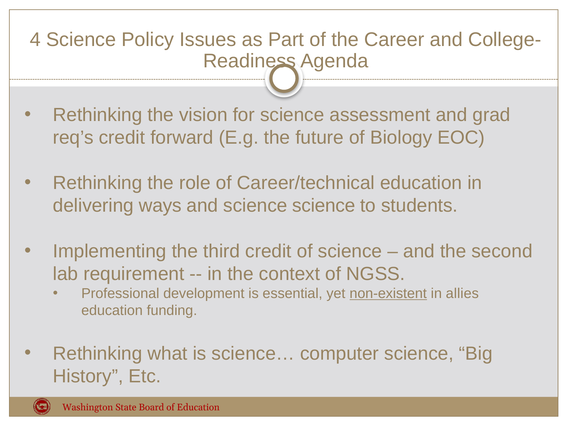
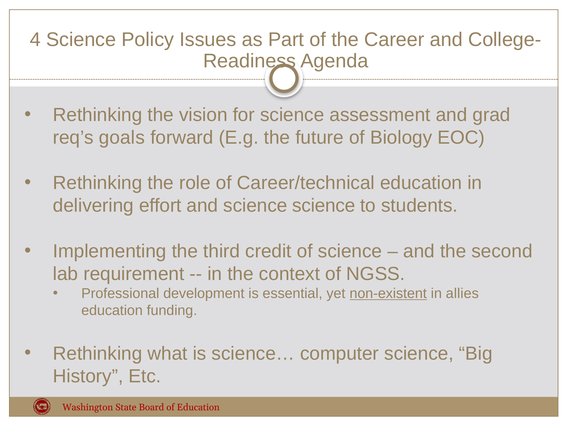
req’s credit: credit -> goals (122, 138)
ways: ways -> effort (160, 206)
